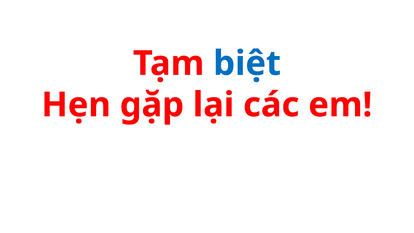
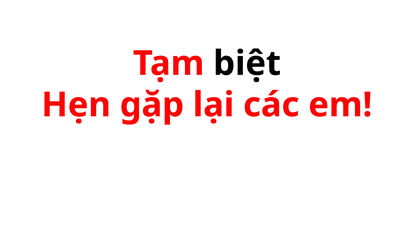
biệt colour: blue -> black (247, 63)
